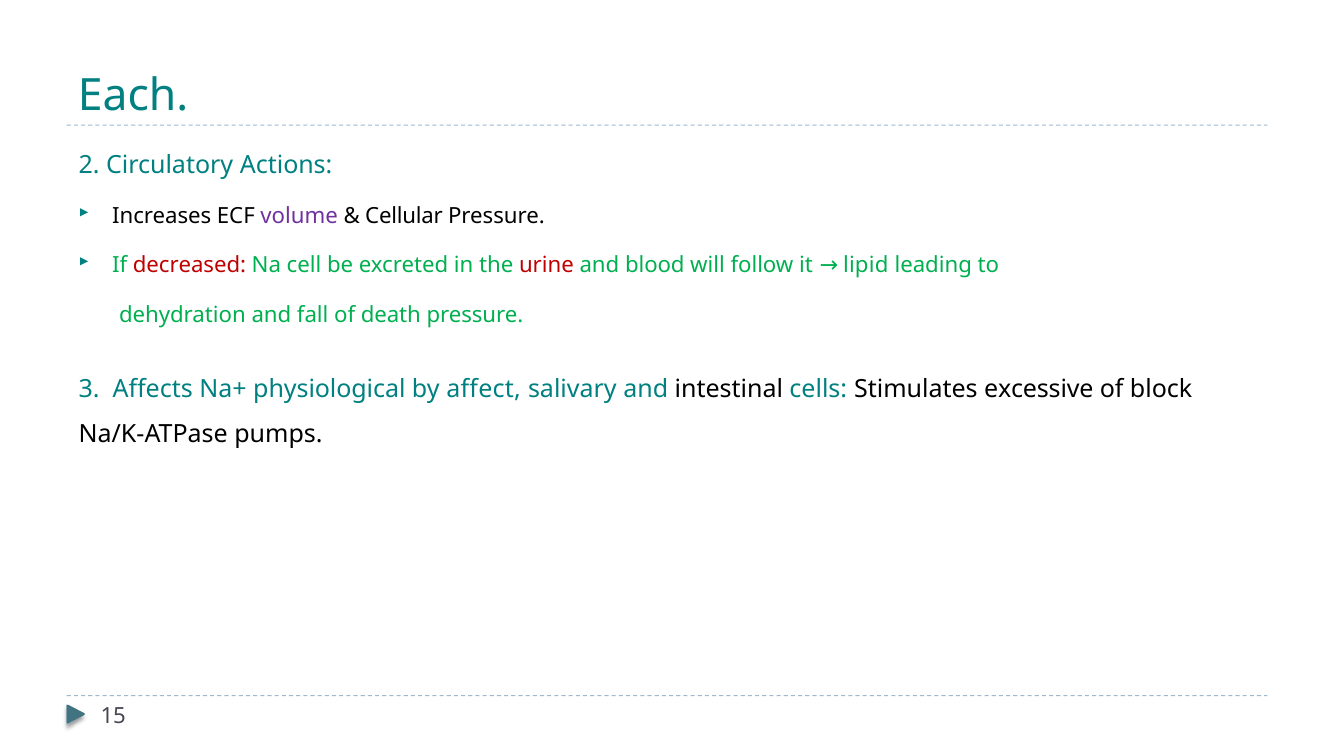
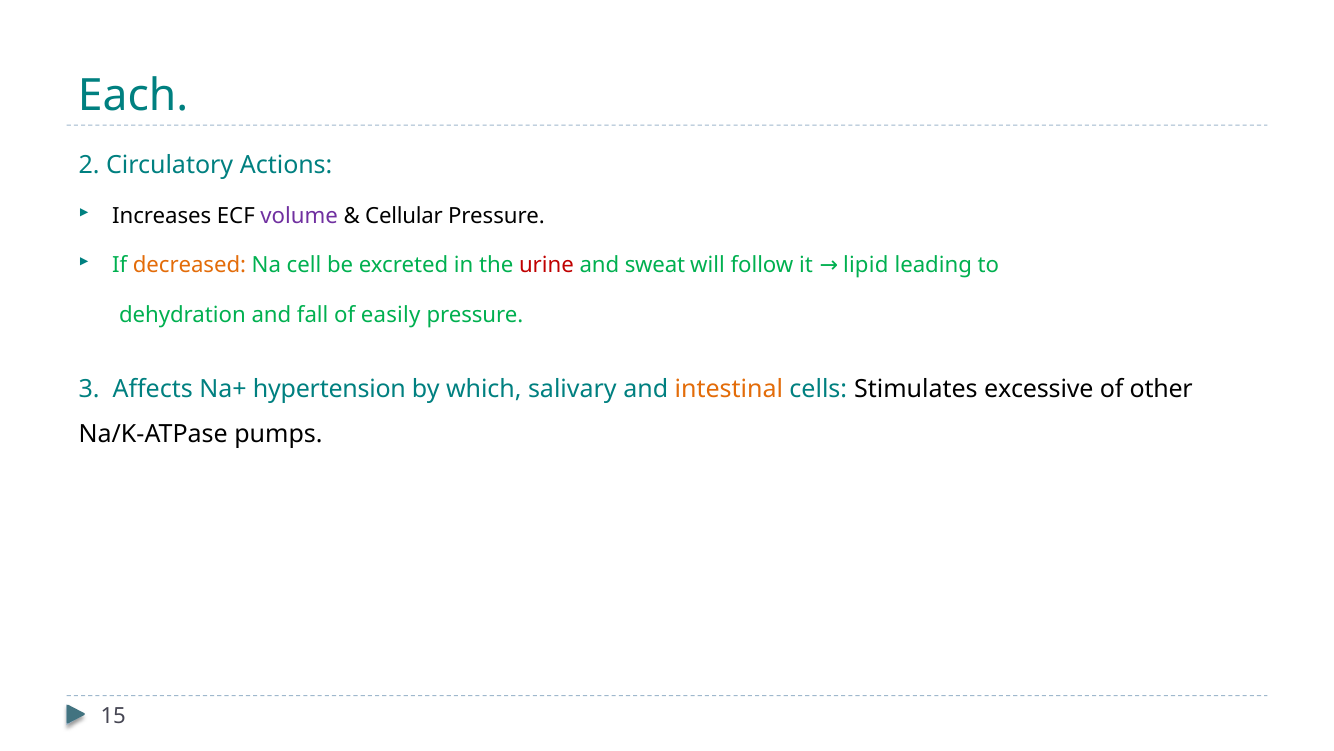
decreased colour: red -> orange (189, 265)
blood: blood -> sweat (655, 265)
death: death -> easily (391, 315)
physiological: physiological -> hypertension (329, 389)
affect: affect -> which (484, 389)
intestinal colour: black -> orange (729, 389)
block: block -> other (1161, 389)
